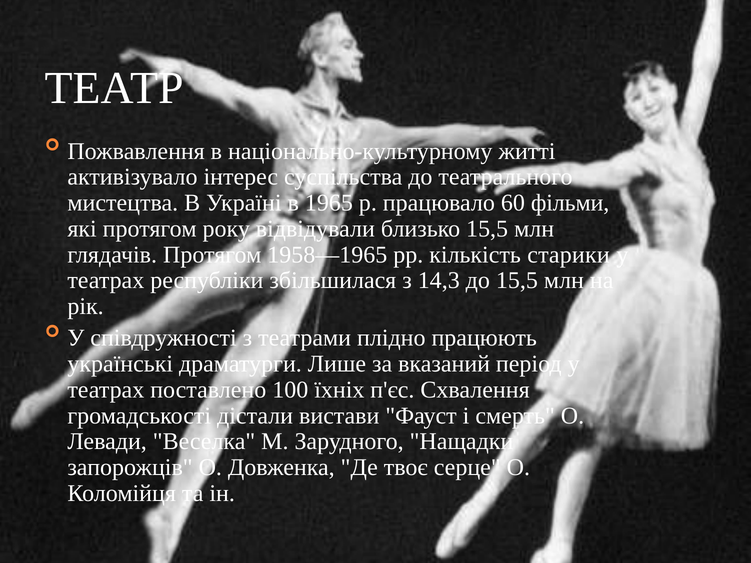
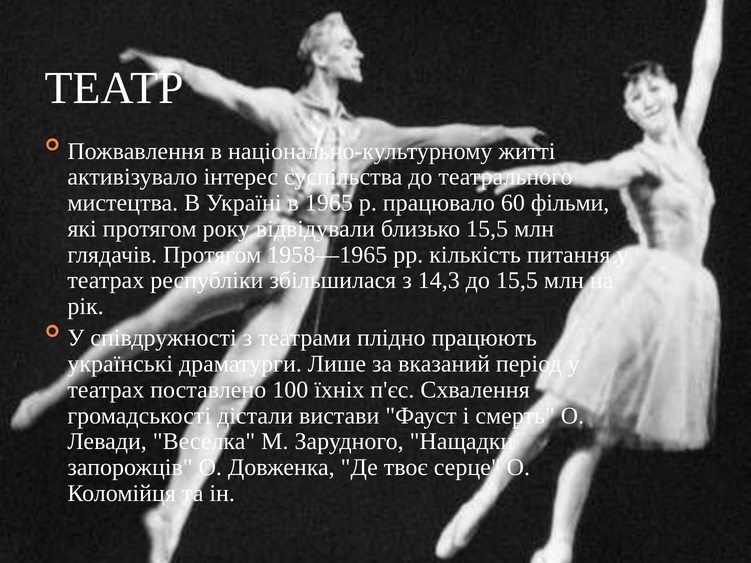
старики: старики -> питання (569, 255)
